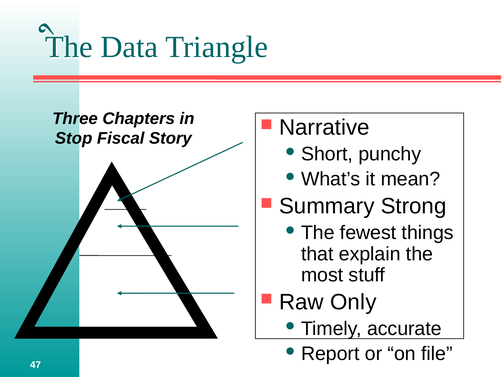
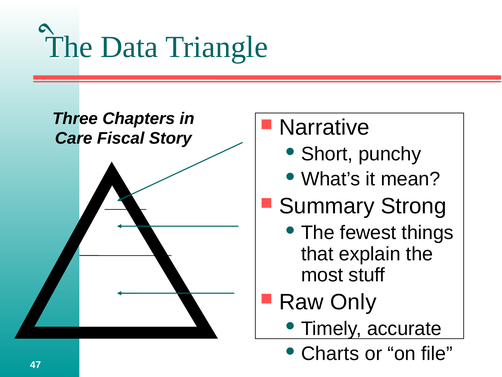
Stop: Stop -> Care (74, 138)
Report: Report -> Charts (330, 353)
